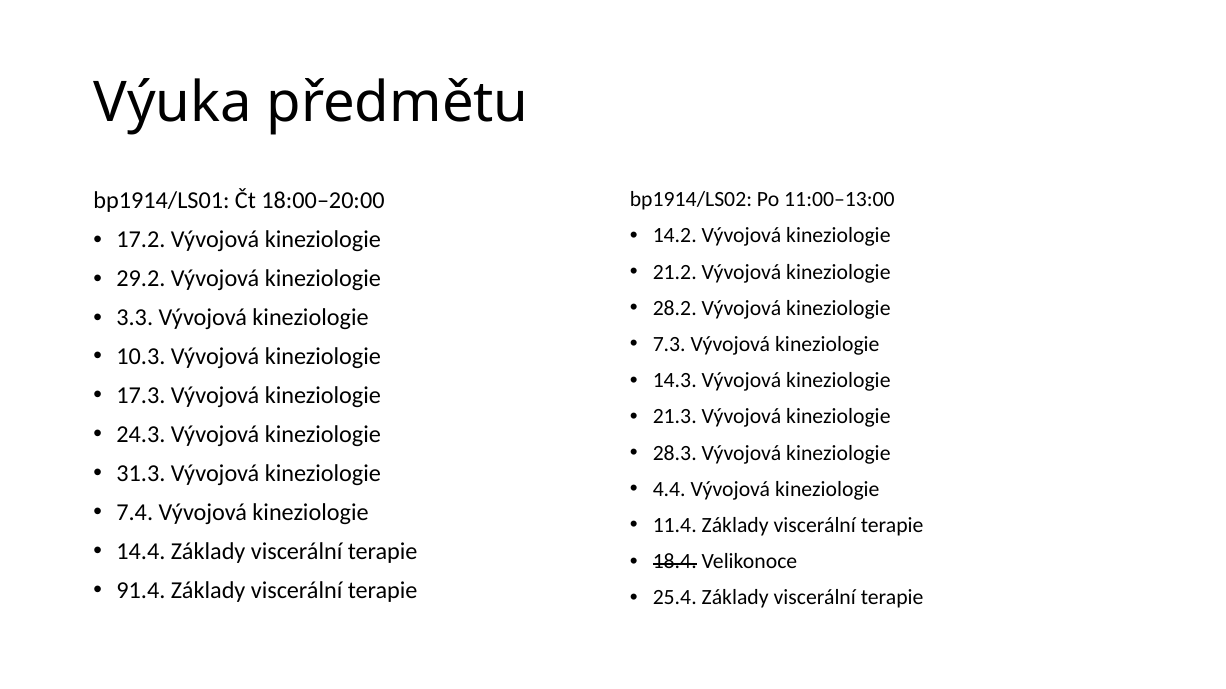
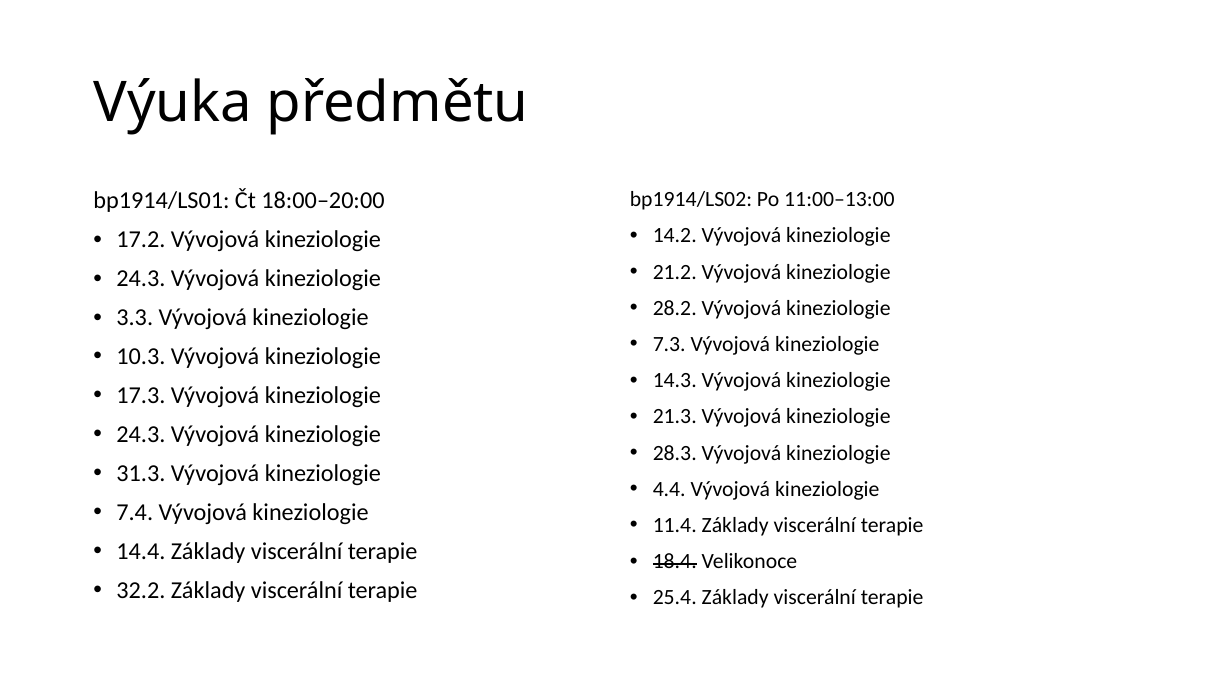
29.2: 29.2 -> 24.3 (141, 279)
91.4: 91.4 -> 32.2 (141, 591)
